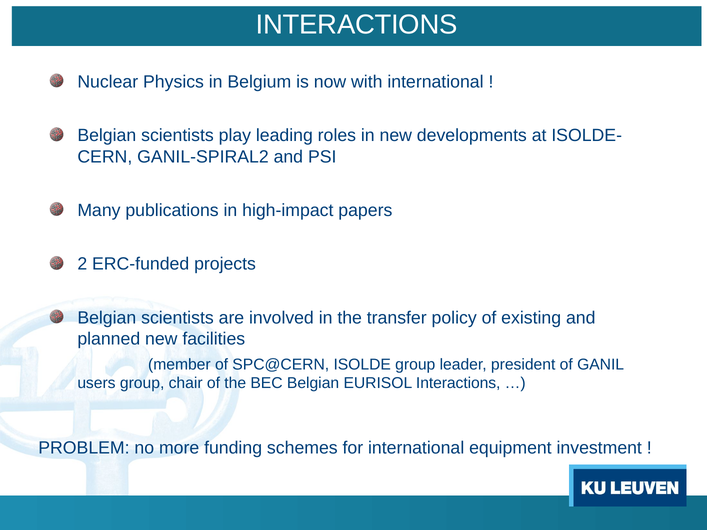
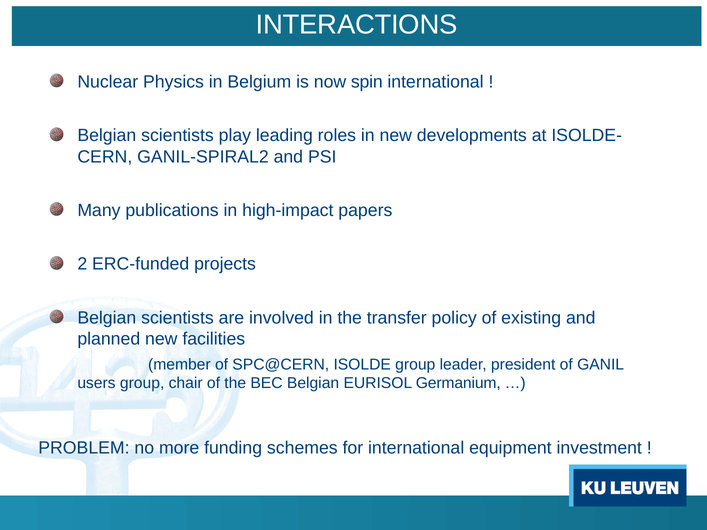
with: with -> spin (367, 82)
EURISOL Interactions: Interactions -> Germanium (458, 384)
